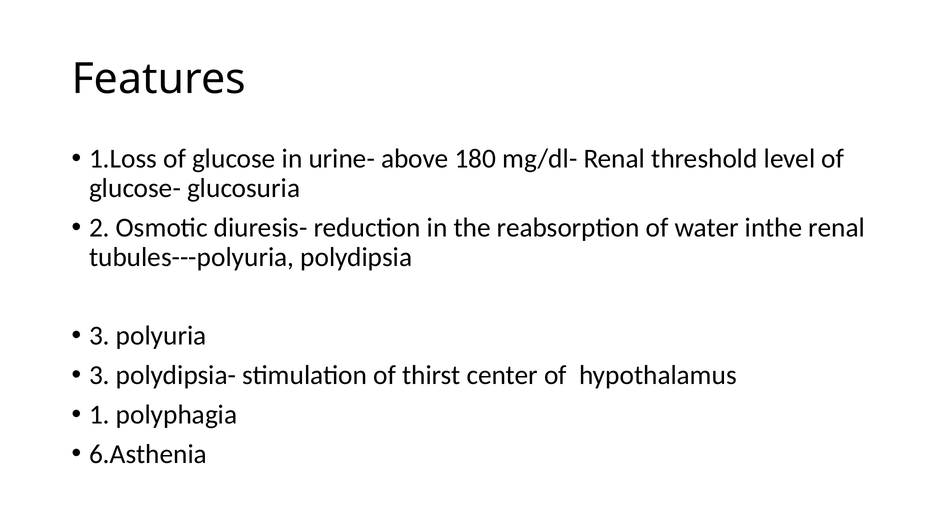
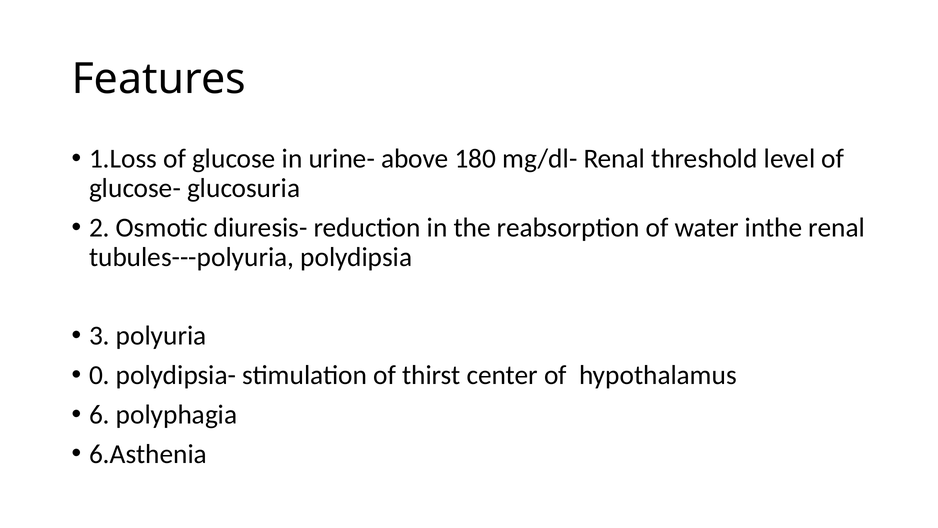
3: 3 -> 0 (99, 375)
1: 1 -> 6 (99, 414)
